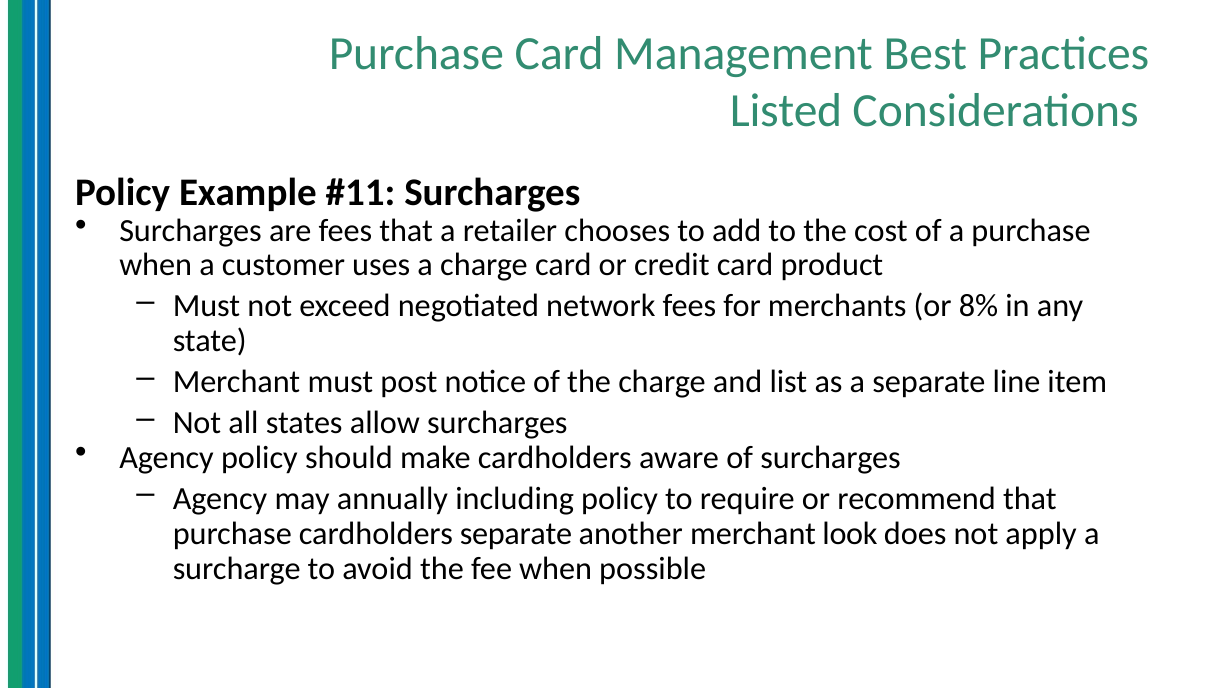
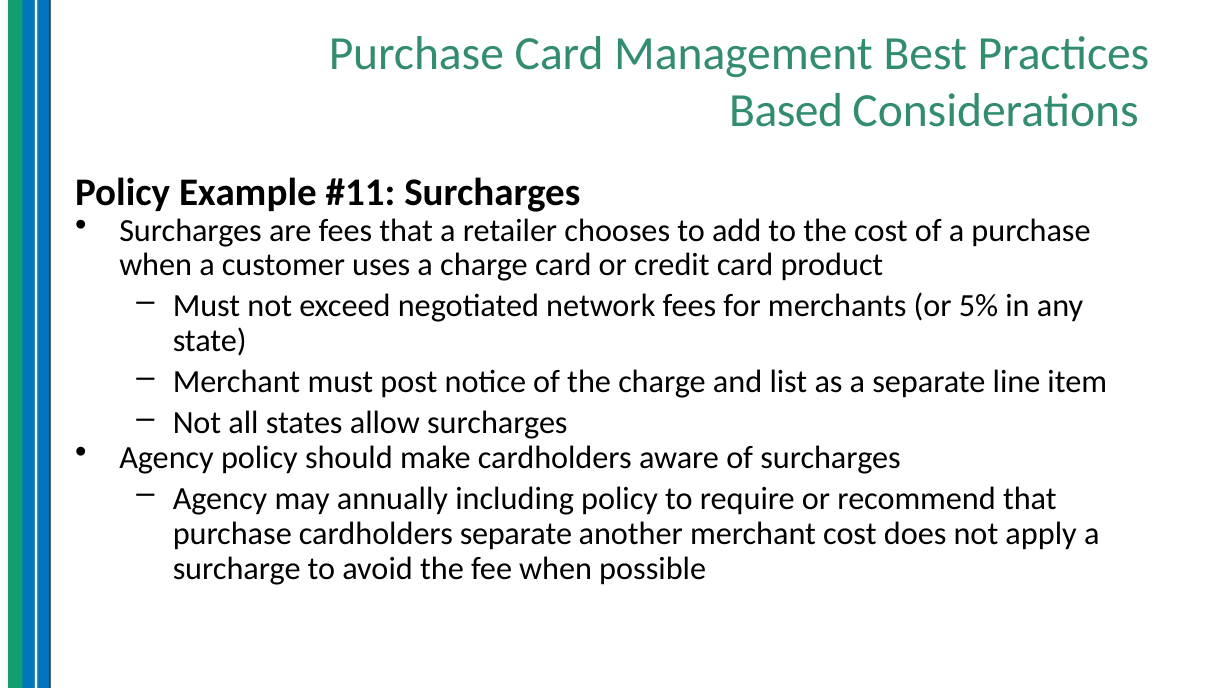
Listed: Listed -> Based (786, 111)
8%: 8% -> 5% (978, 306)
merchant look: look -> cost (850, 534)
